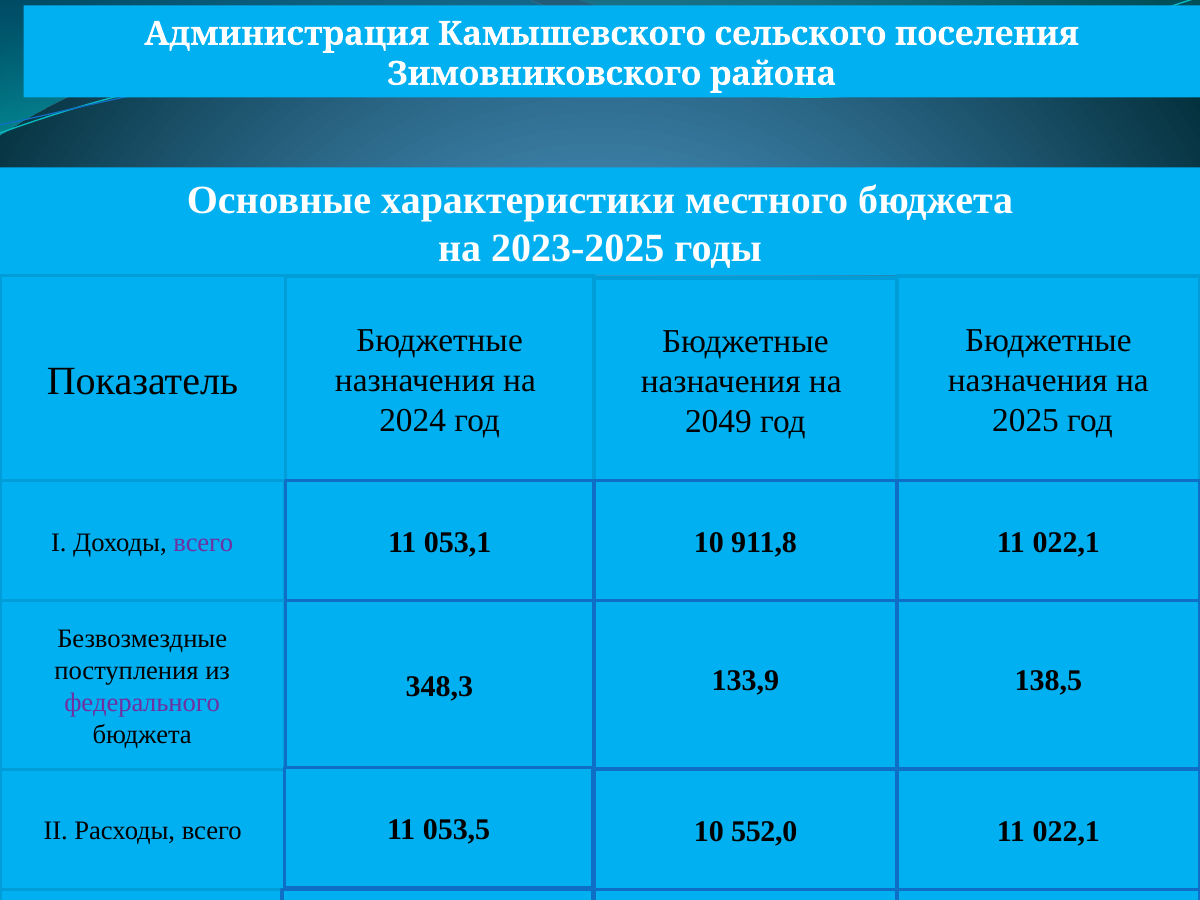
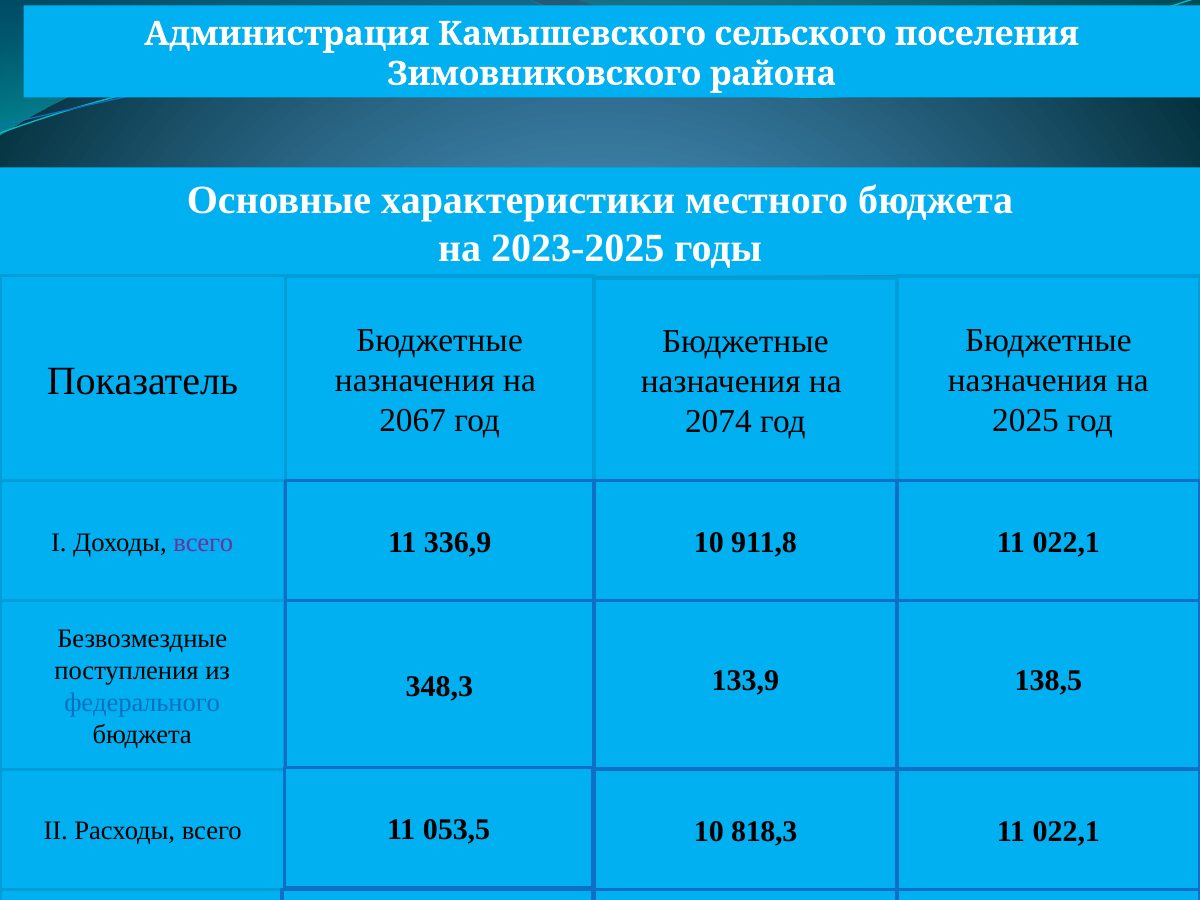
2024: 2024 -> 2067 (413, 421)
2049: 2049 -> 2074 (718, 422)
053,1: 053,1 -> 336,9 (458, 543)
федерального colour: purple -> blue (142, 703)
552,0: 552,0 -> 818,3 (764, 831)
